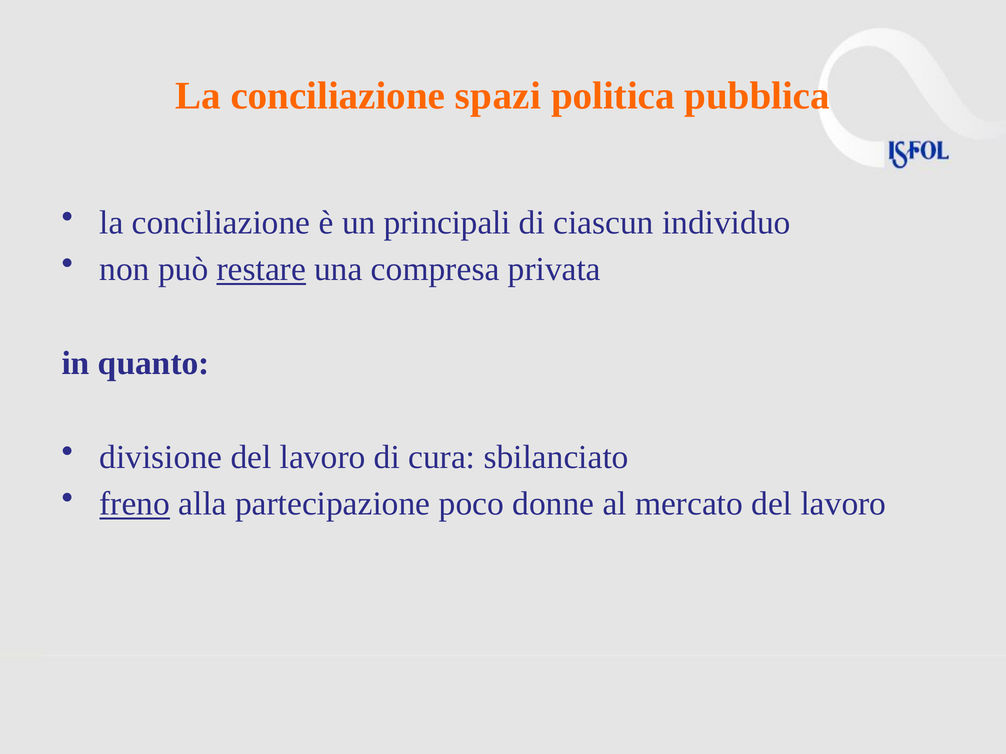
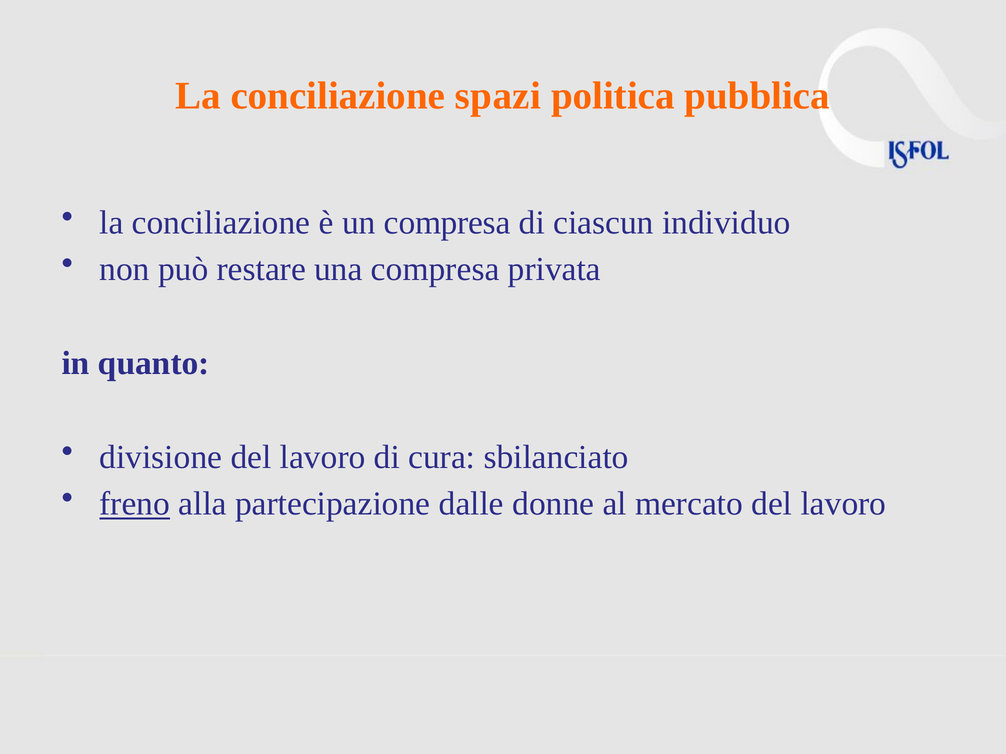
un principali: principali -> compresa (447, 223)
restare underline: present -> none (261, 270)
poco: poco -> dalle (471, 504)
